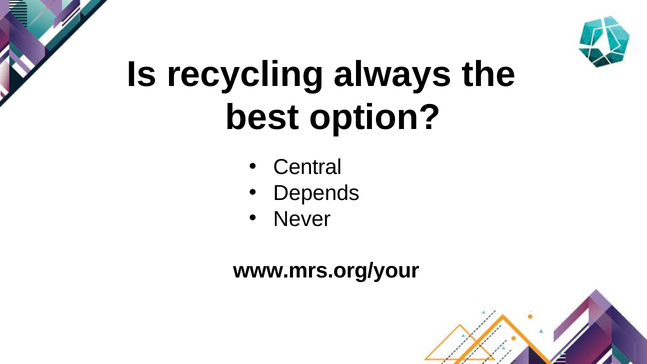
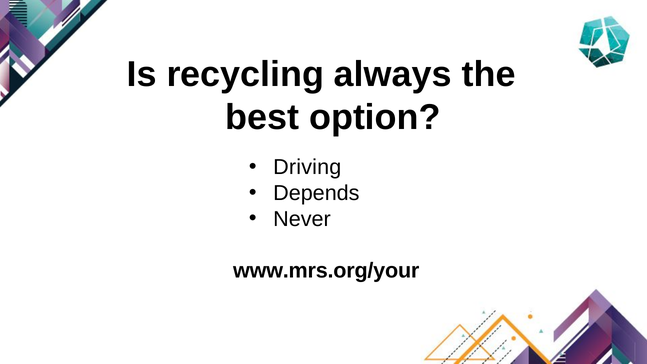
Central: Central -> Driving (307, 167)
